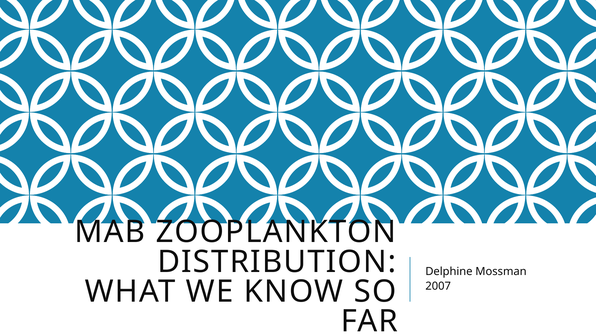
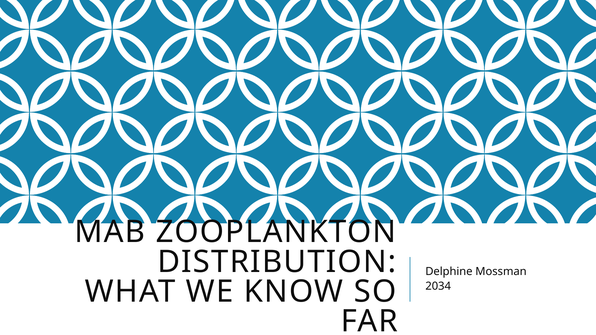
2007: 2007 -> 2034 (438, 286)
